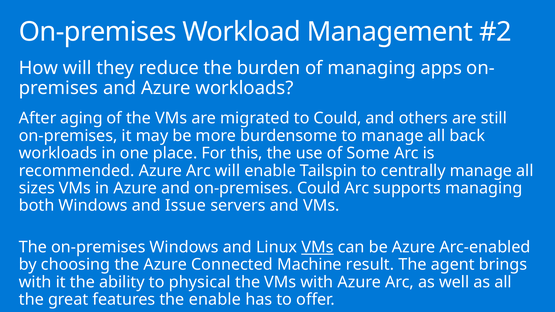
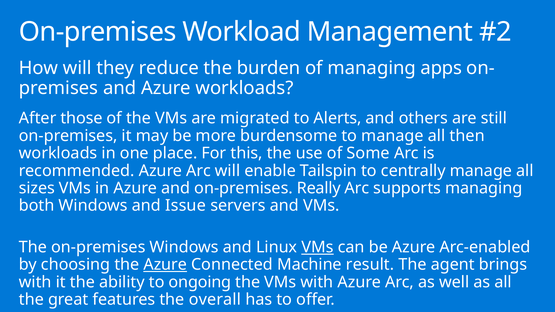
aging: aging -> those (82, 118)
to Could: Could -> Alerts (338, 118)
back: back -> then (467, 136)
on-premises Could: Could -> Really (319, 188)
Azure underline: none -> present (165, 265)
physical: physical -> ongoing (200, 282)
the enable: enable -> overall (215, 300)
